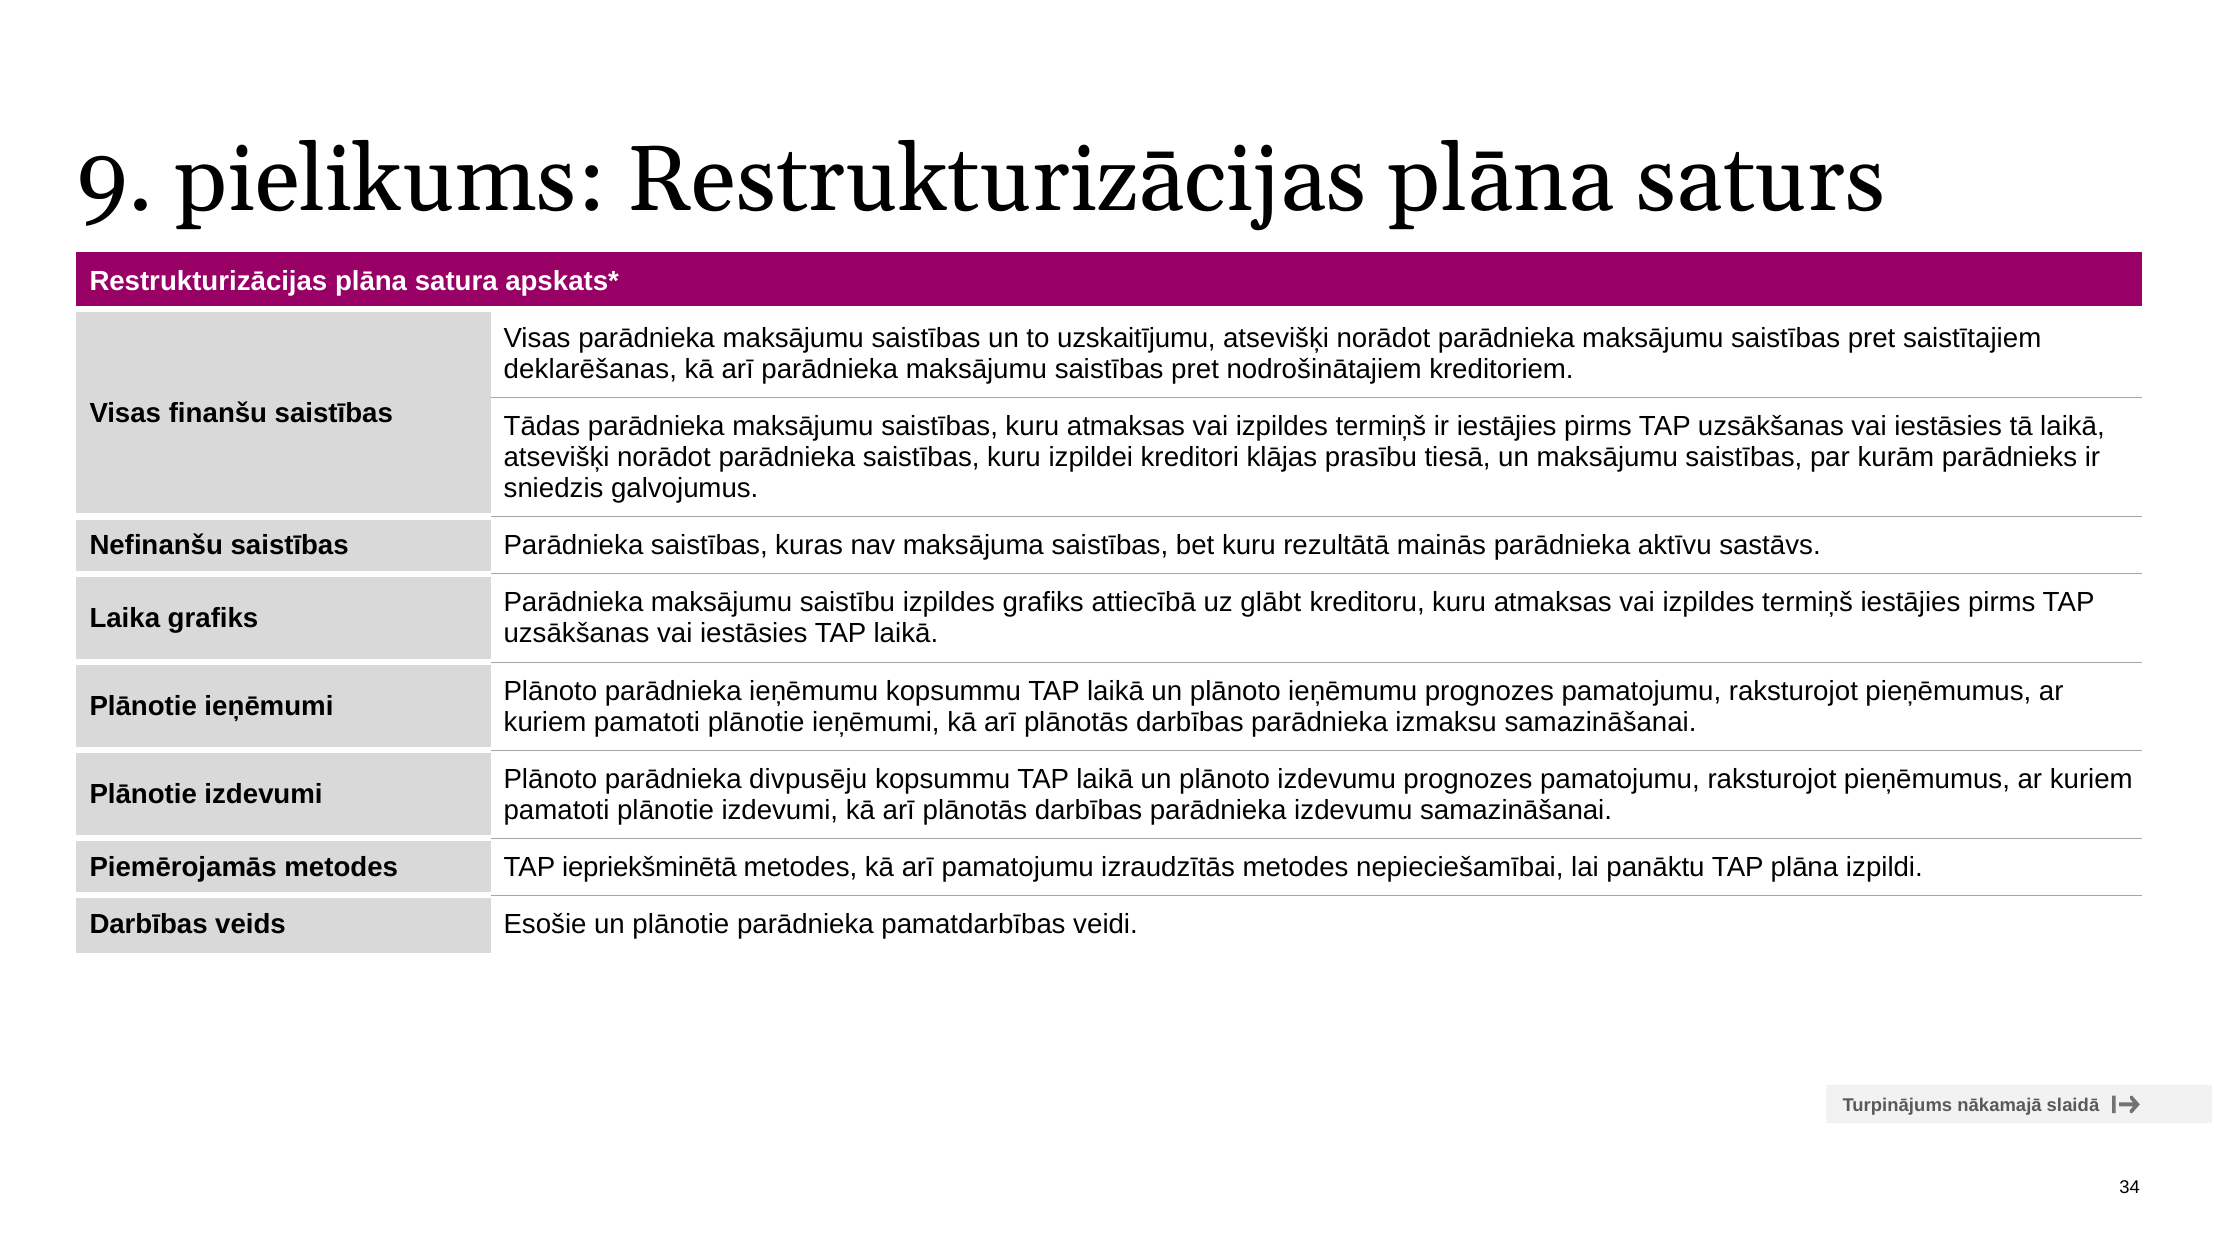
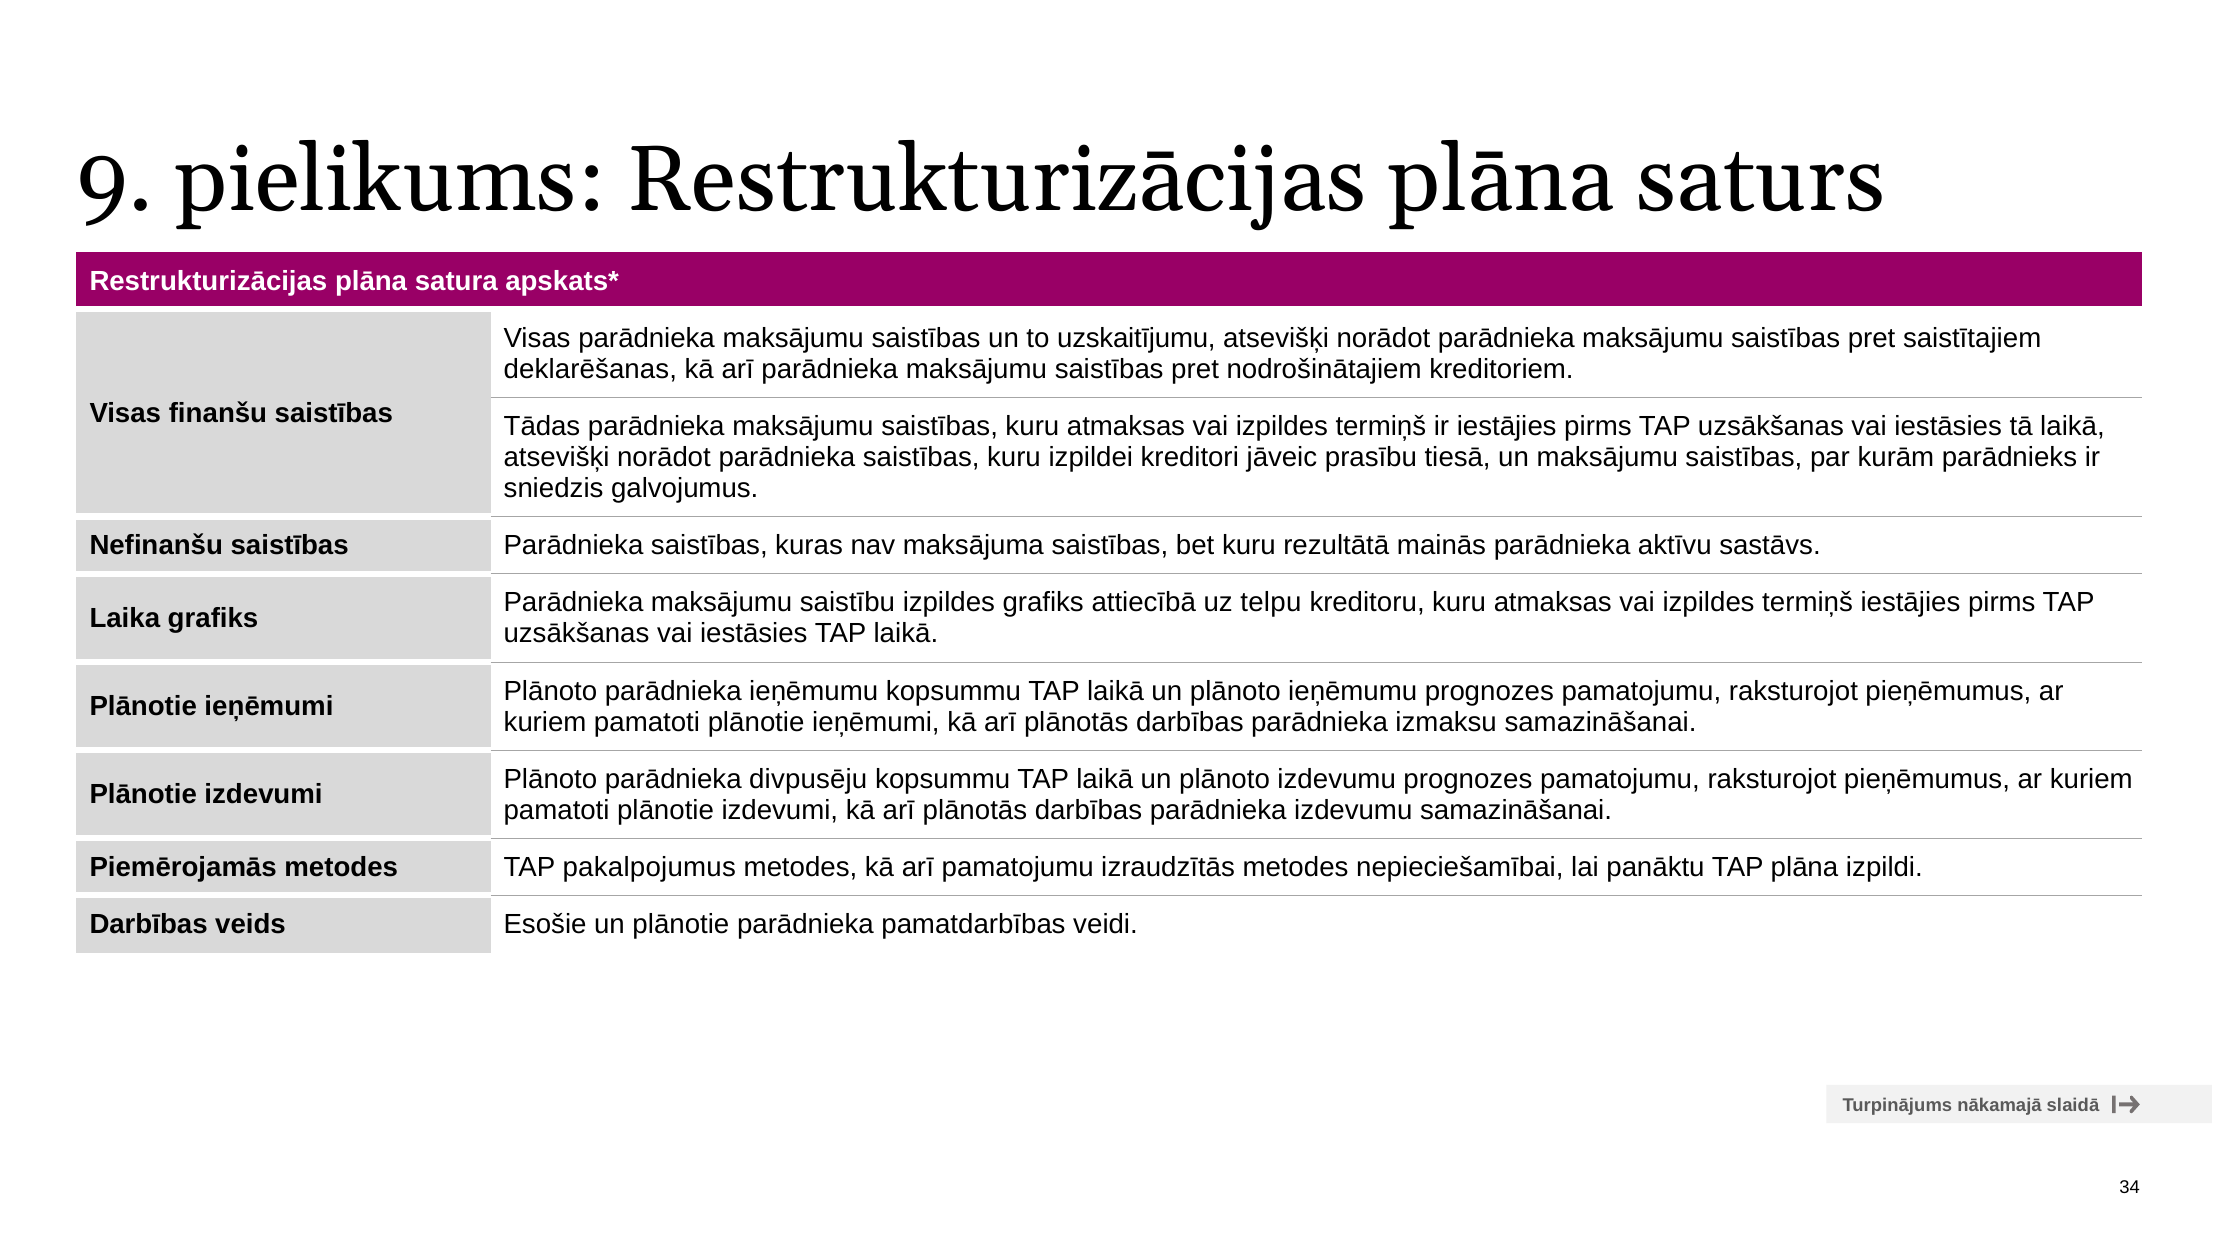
klājas: klājas -> jāveic (1282, 458)
glābt: glābt -> telpu (1271, 603)
iepriekšminētā: iepriekšminētā -> pakalpojumus (649, 868)
